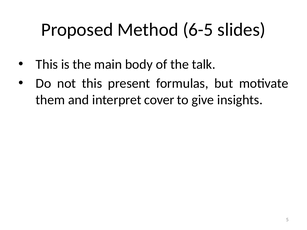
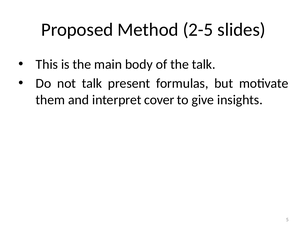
6-5: 6-5 -> 2-5 (198, 30)
not this: this -> talk (92, 84)
